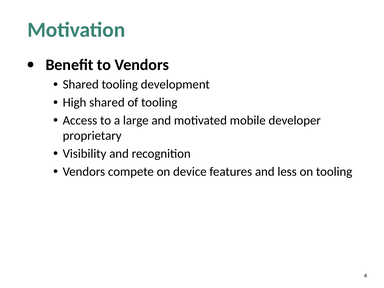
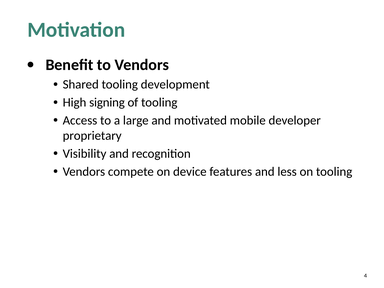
High shared: shared -> signing (107, 102)
